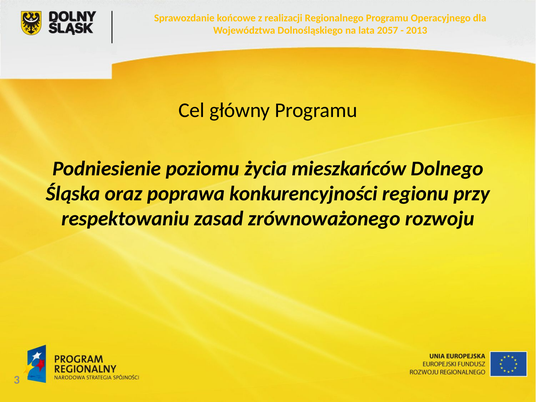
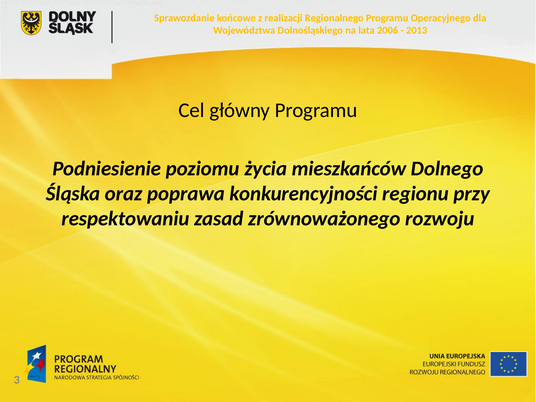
2057: 2057 -> 2006 (388, 31)
